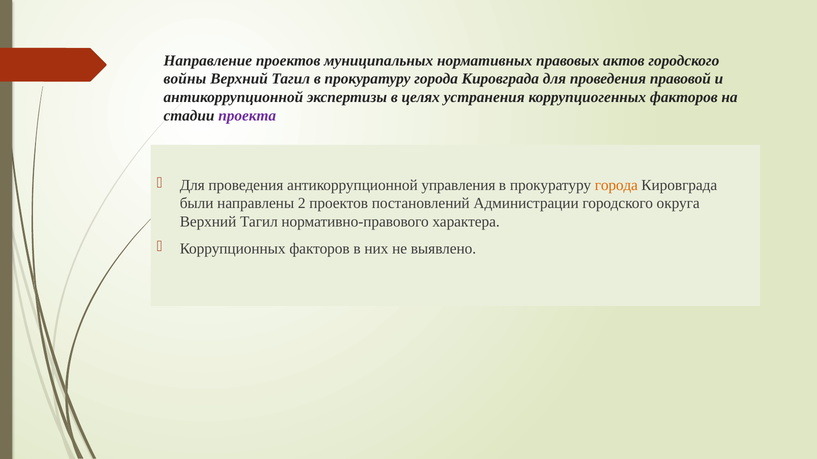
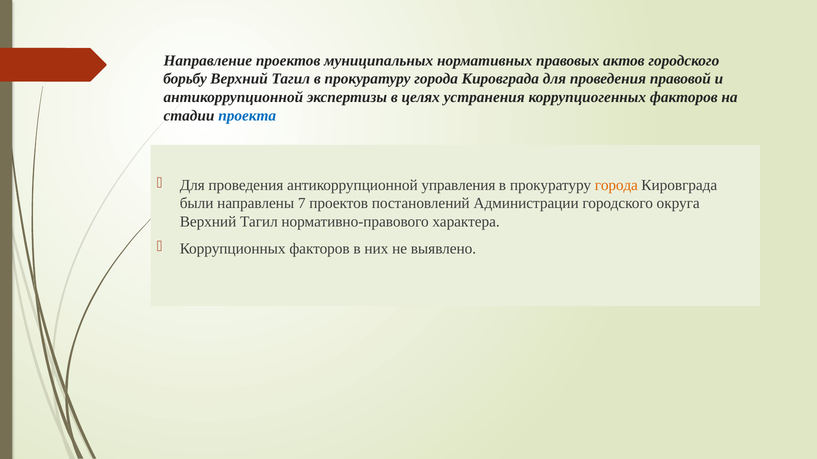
войны: войны -> борьбу (185, 79)
проекта colour: purple -> blue (247, 116)
2: 2 -> 7 (302, 204)
